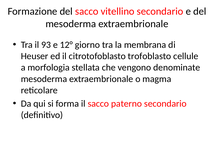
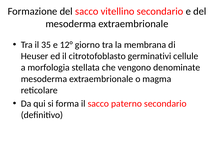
93: 93 -> 35 (46, 45)
trofoblasto: trofoblasto -> germinativi (150, 56)
